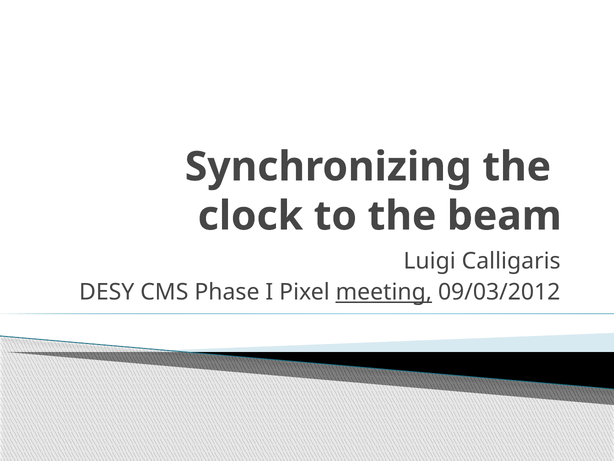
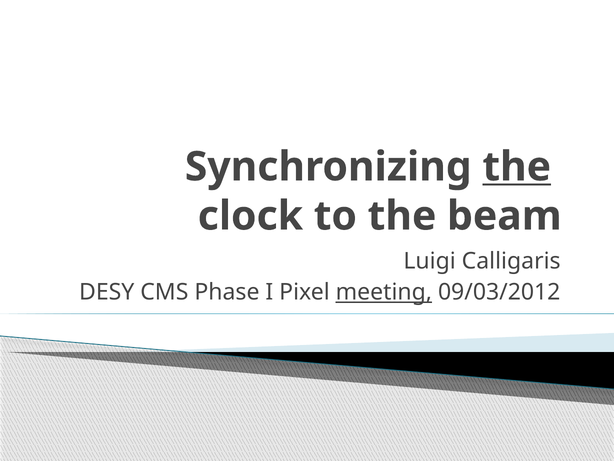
the underline: none -> present (517, 167)
